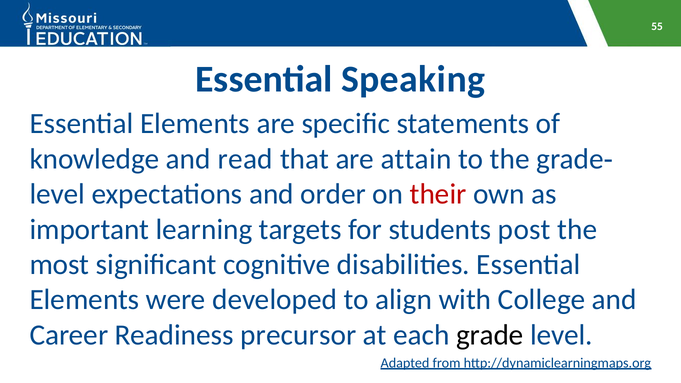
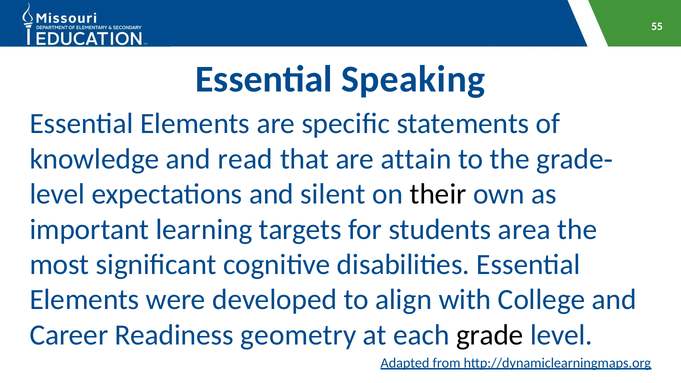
order: order -> silent (333, 194)
their colour: red -> black (438, 194)
post: post -> area (524, 229)
precursor: precursor -> geometry (298, 335)
